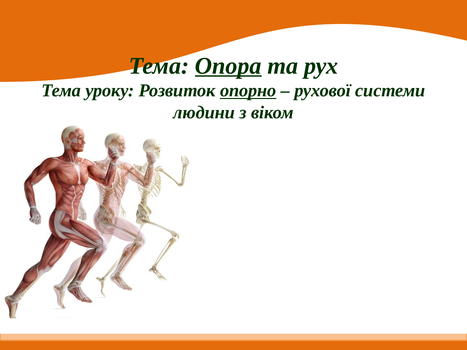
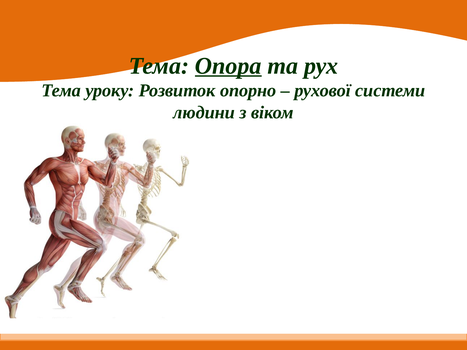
опорно underline: present -> none (248, 91)
